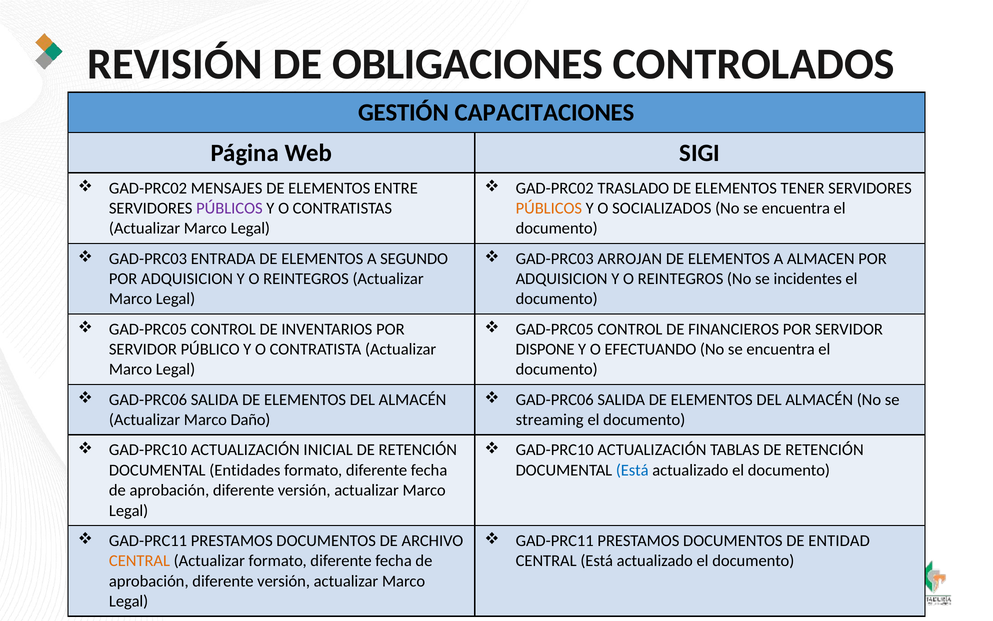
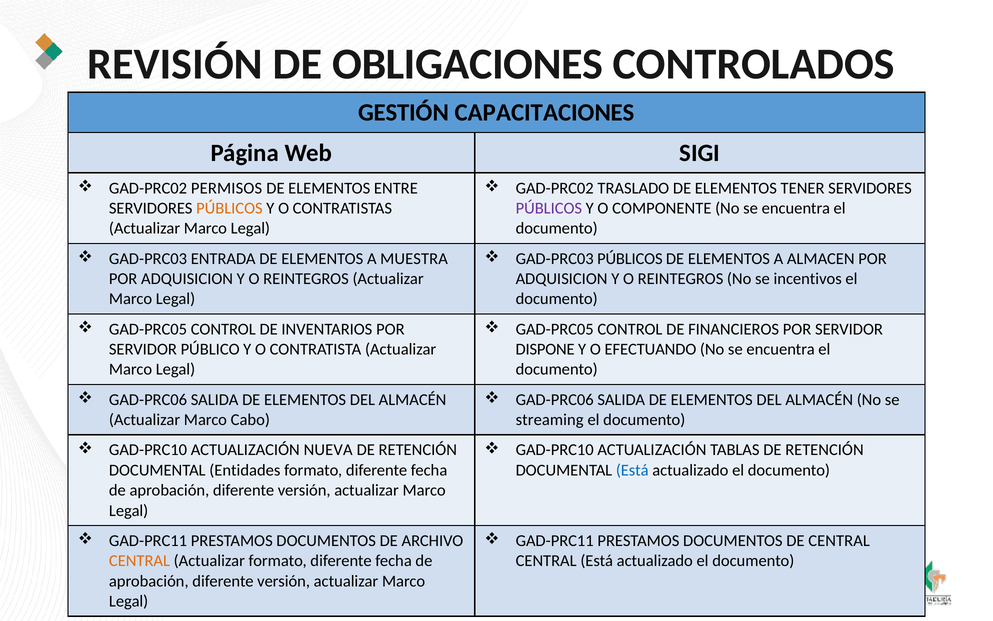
MENSAJES: MENSAJES -> PERMISOS (227, 188)
PÚBLICOS colour: purple -> orange (229, 208)
PÚBLICOS colour: orange -> purple (549, 208)
SOCIALIZADOS: SOCIALIZADOS -> COMPONENTE (662, 208)
SEGUNDO: SEGUNDO -> MUESTRA (414, 258)
GAD-PRC03 ARROJAN: ARROJAN -> PÚBLICOS (630, 258)
incidentes: incidentes -> incentivos (808, 279)
Daño: Daño -> Cabo (250, 420)
INICIAL: INICIAL -> NUEVA (328, 450)
DE ENTIDAD: ENTIDAD -> CENTRAL (839, 540)
